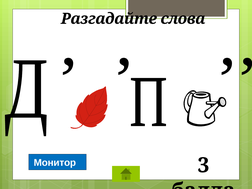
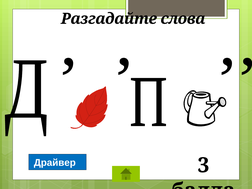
Монитор: Монитор -> Драйвер (55, 163)
